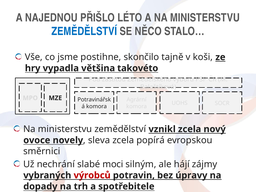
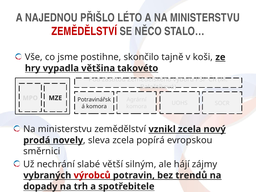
ZEMĚDĚLSTVÍ colour: blue -> red (84, 31)
ovoce: ovoce -> prodá (37, 140)
moci: moci -> větší (113, 164)
úpravy: úpravy -> trendů (191, 175)
